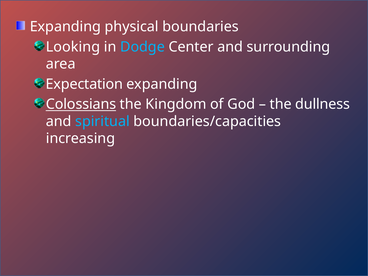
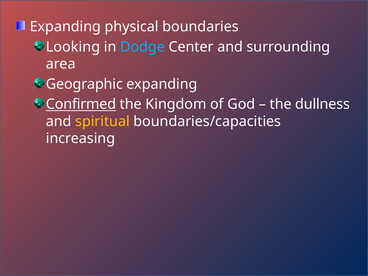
Expectation: Expectation -> Geographic (84, 84)
Colossians: Colossians -> Confirmed (81, 104)
spiritual colour: light blue -> yellow (102, 121)
